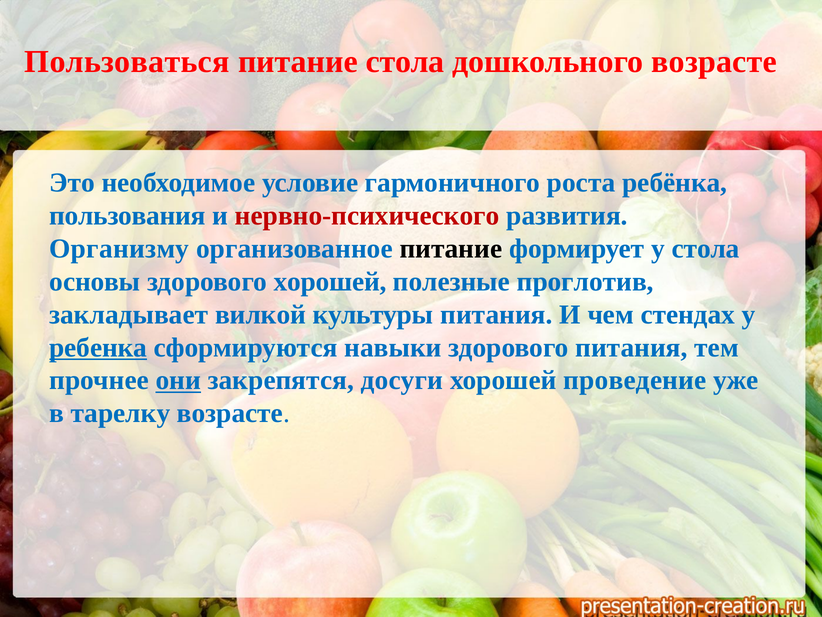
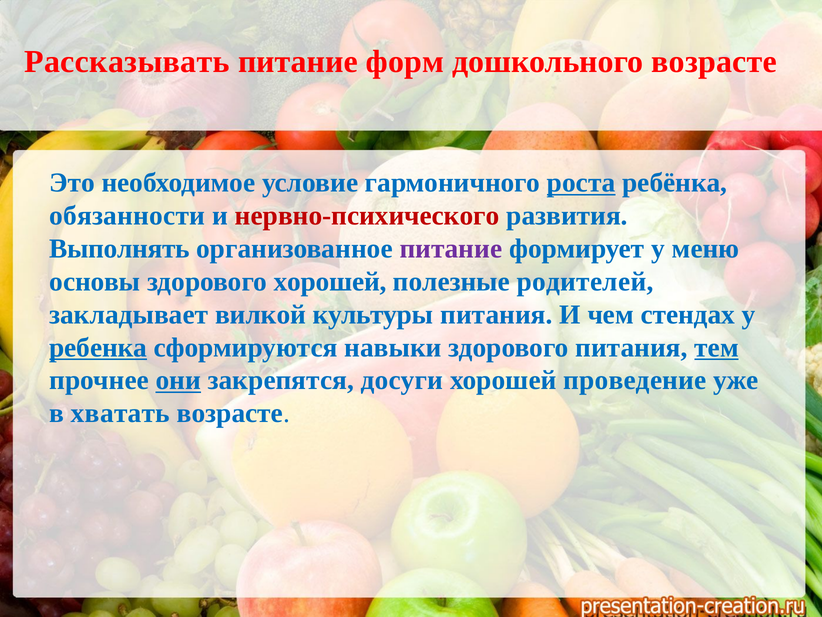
Пользоваться: Пользоваться -> Рассказывать (127, 62)
питание стола: стола -> форм (405, 62)
роста underline: none -> present (581, 183)
пользования: пользования -> обязанности (127, 216)
Организму: Организму -> Выполнять (120, 249)
питание colour: black -> purple (451, 249)
у стола: стола -> меню (706, 249)
проглотив: проглотив -> родителей (585, 281)
тем underline: none -> present (717, 347)
тарелку: тарелку -> хватать (120, 413)
